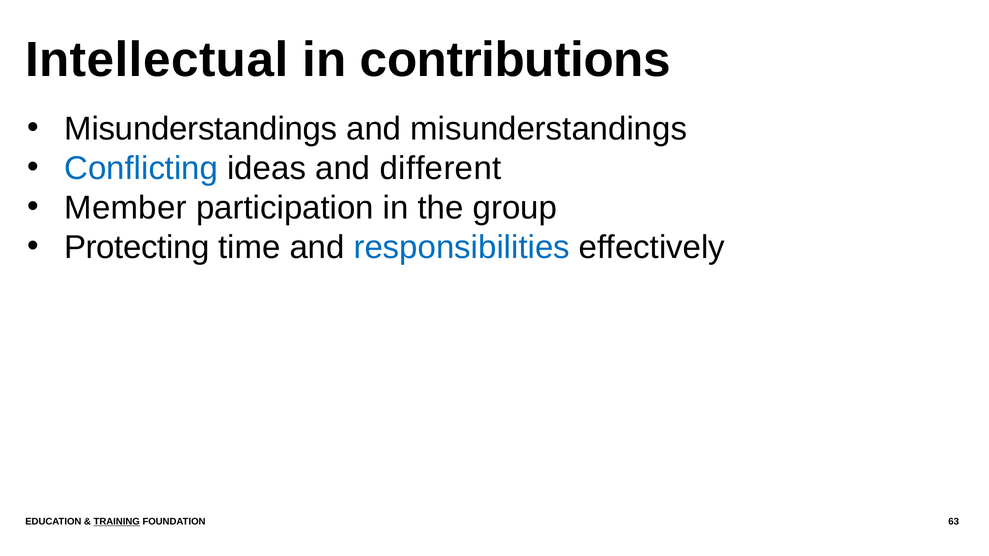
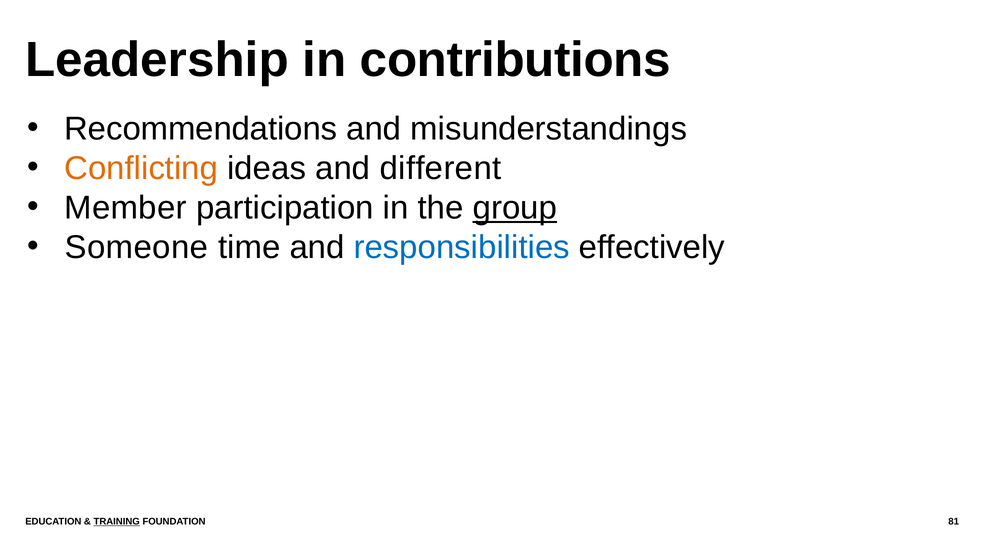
Intellectual: Intellectual -> Leadership (157, 60)
Misunderstandings: Misunderstandings -> Recommendations (201, 129)
Conflicting colour: blue -> orange (141, 168)
group underline: none -> present (515, 208)
Protecting: Protecting -> Someone (137, 247)
63: 63 -> 81 (954, 522)
